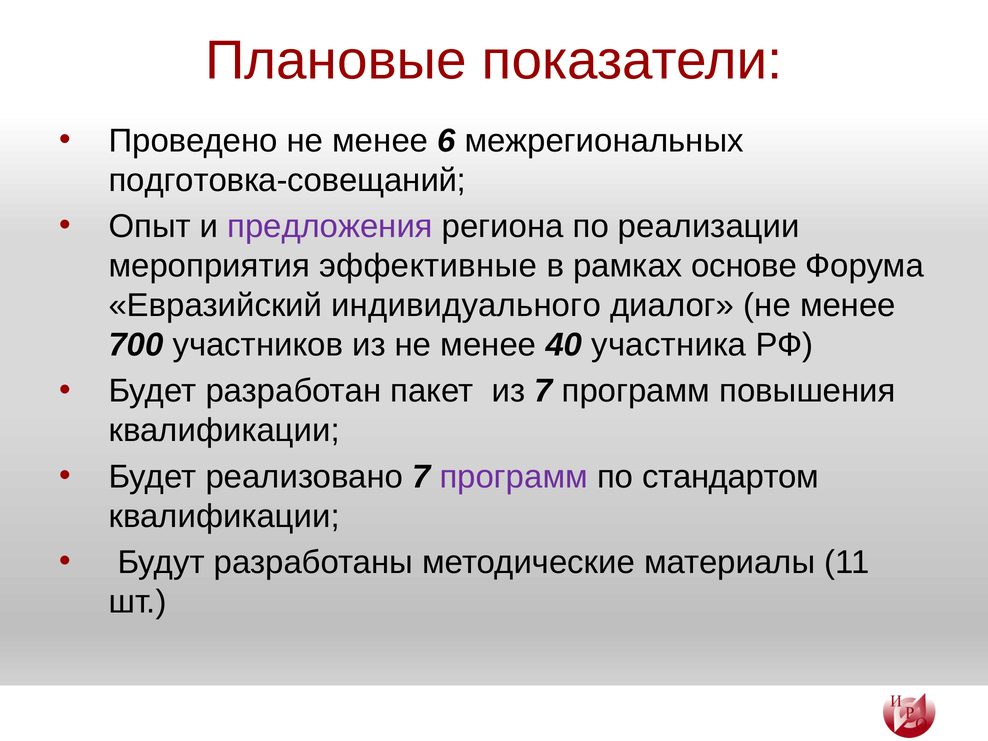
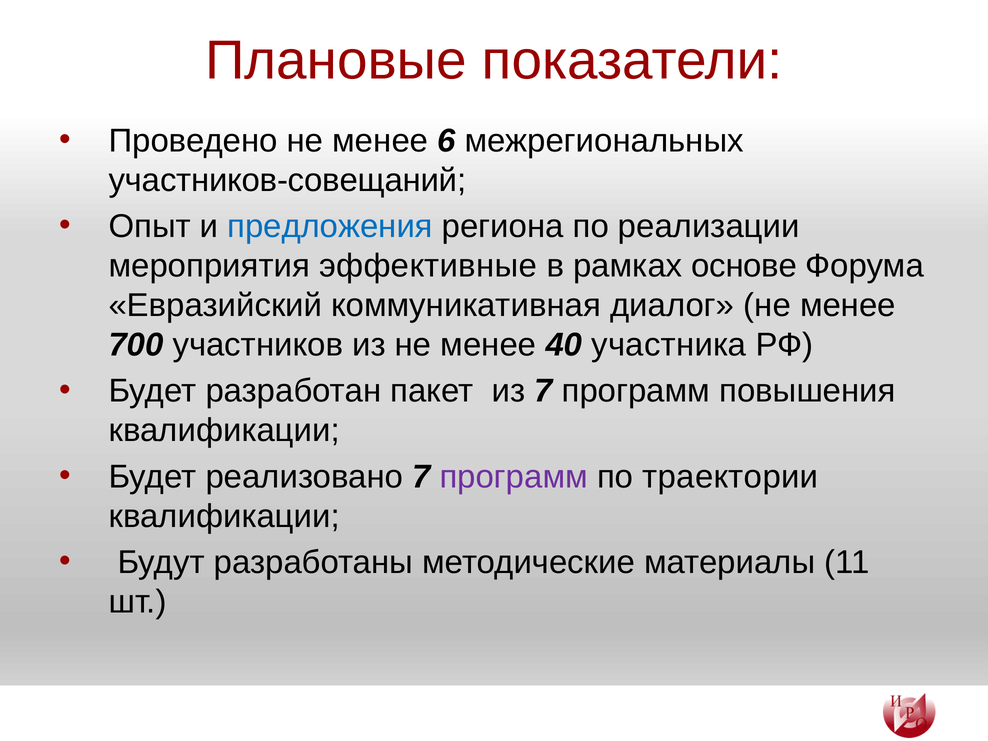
подготовка-совещаний: подготовка-совещаний -> участников-совещаний (287, 180)
предложения colour: purple -> blue (330, 226)
индивидуального: индивидуального -> коммуникативная (466, 305)
стандартом: стандартом -> траектории (730, 477)
